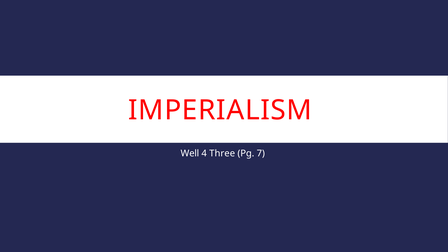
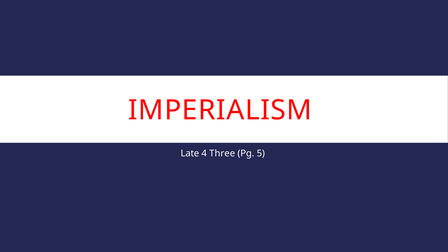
Well: Well -> Late (190, 154)
7: 7 -> 5 (261, 154)
